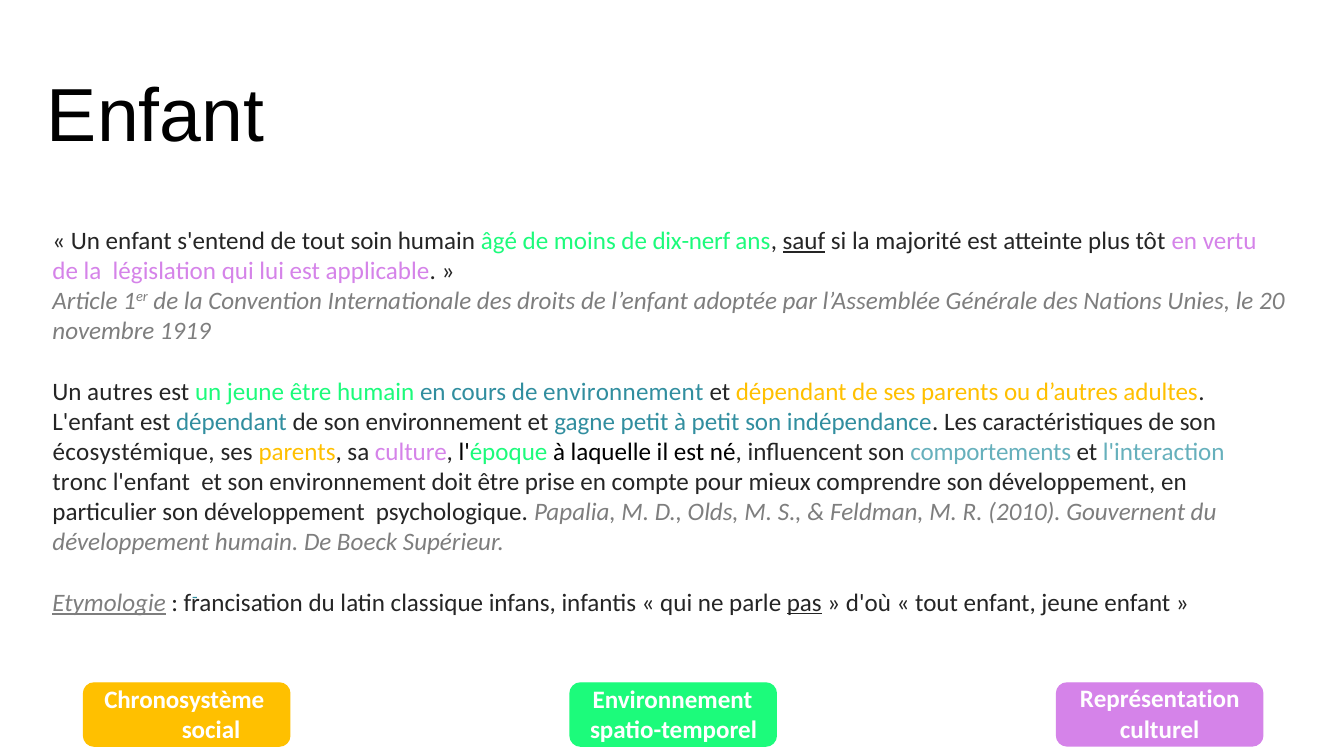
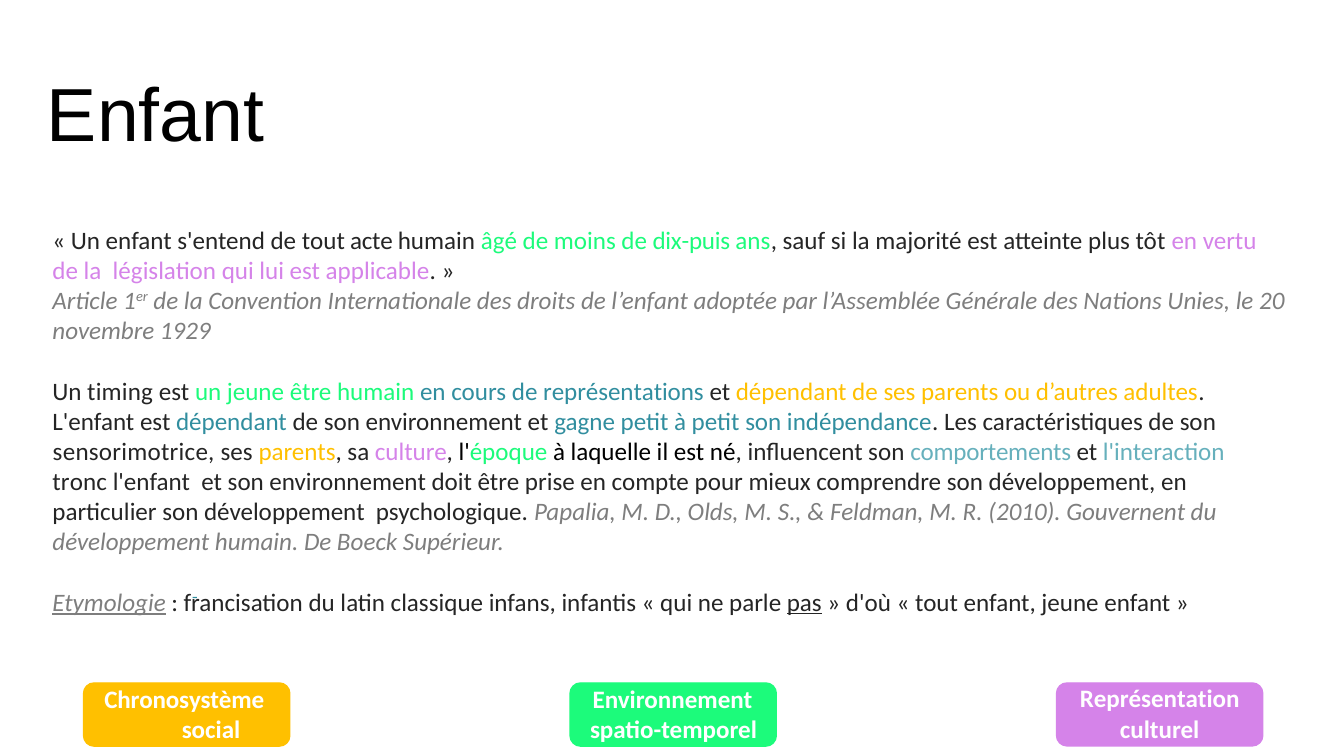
soin: soin -> acte (371, 241)
dix-nerf: dix-nerf -> dix-puis (691, 241)
sauf underline: present -> none (804, 241)
1919: 1919 -> 1929 (185, 331)
autres: autres -> timing (120, 392)
de environnement: environnement -> représentations (623, 392)
écosystémique: écosystémique -> sensorimotrice (134, 452)
